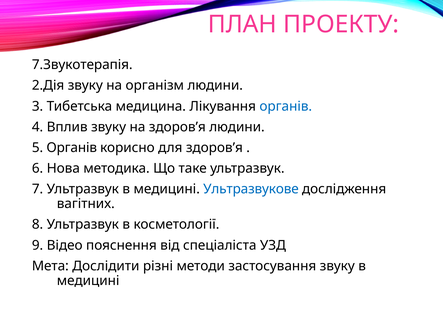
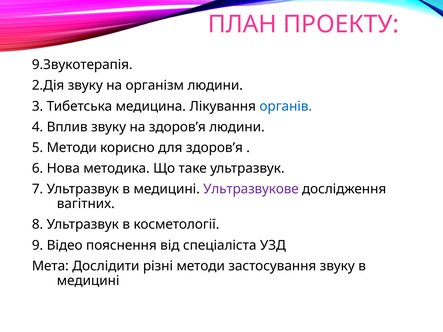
7.Звукотерапія: 7.Звукотерапія -> 9.Звукотерапія (82, 65)
5 Органів: Органів -> Методи (72, 148)
Ультразвукове colour: blue -> purple (251, 189)
